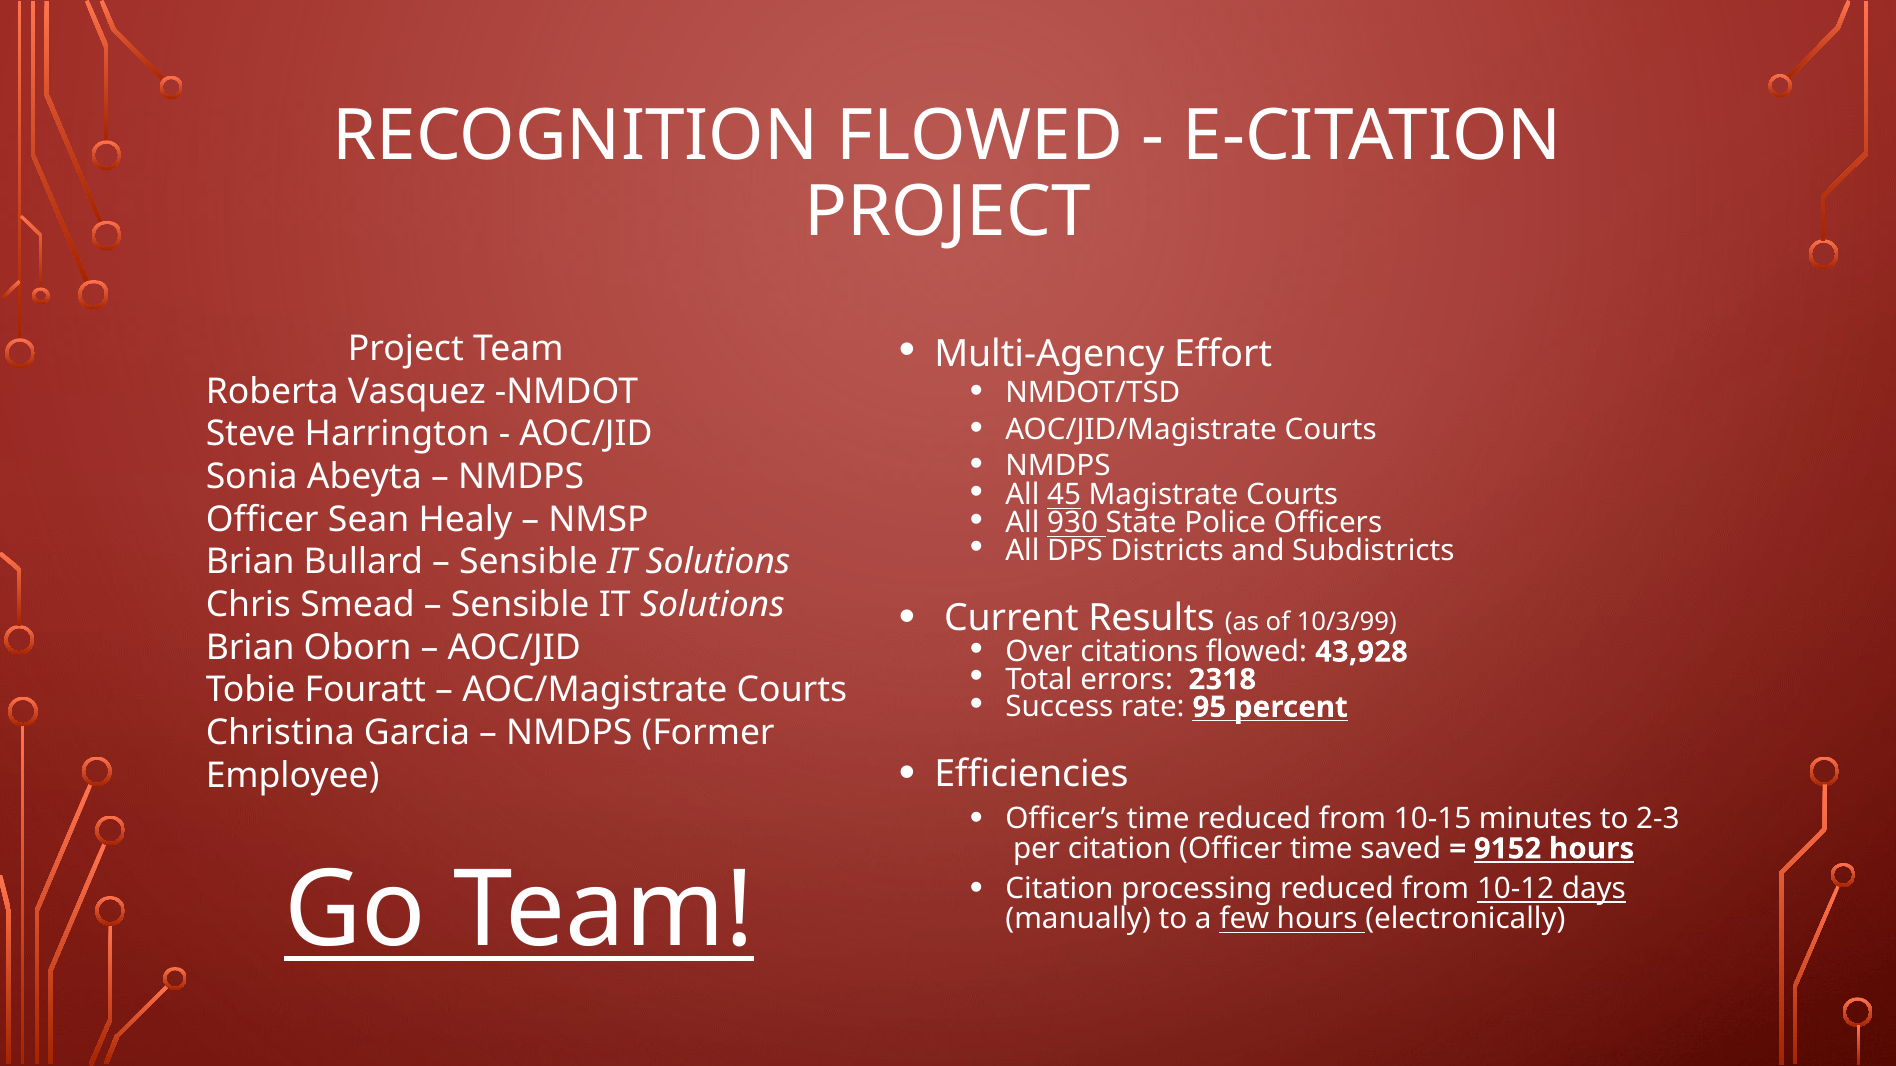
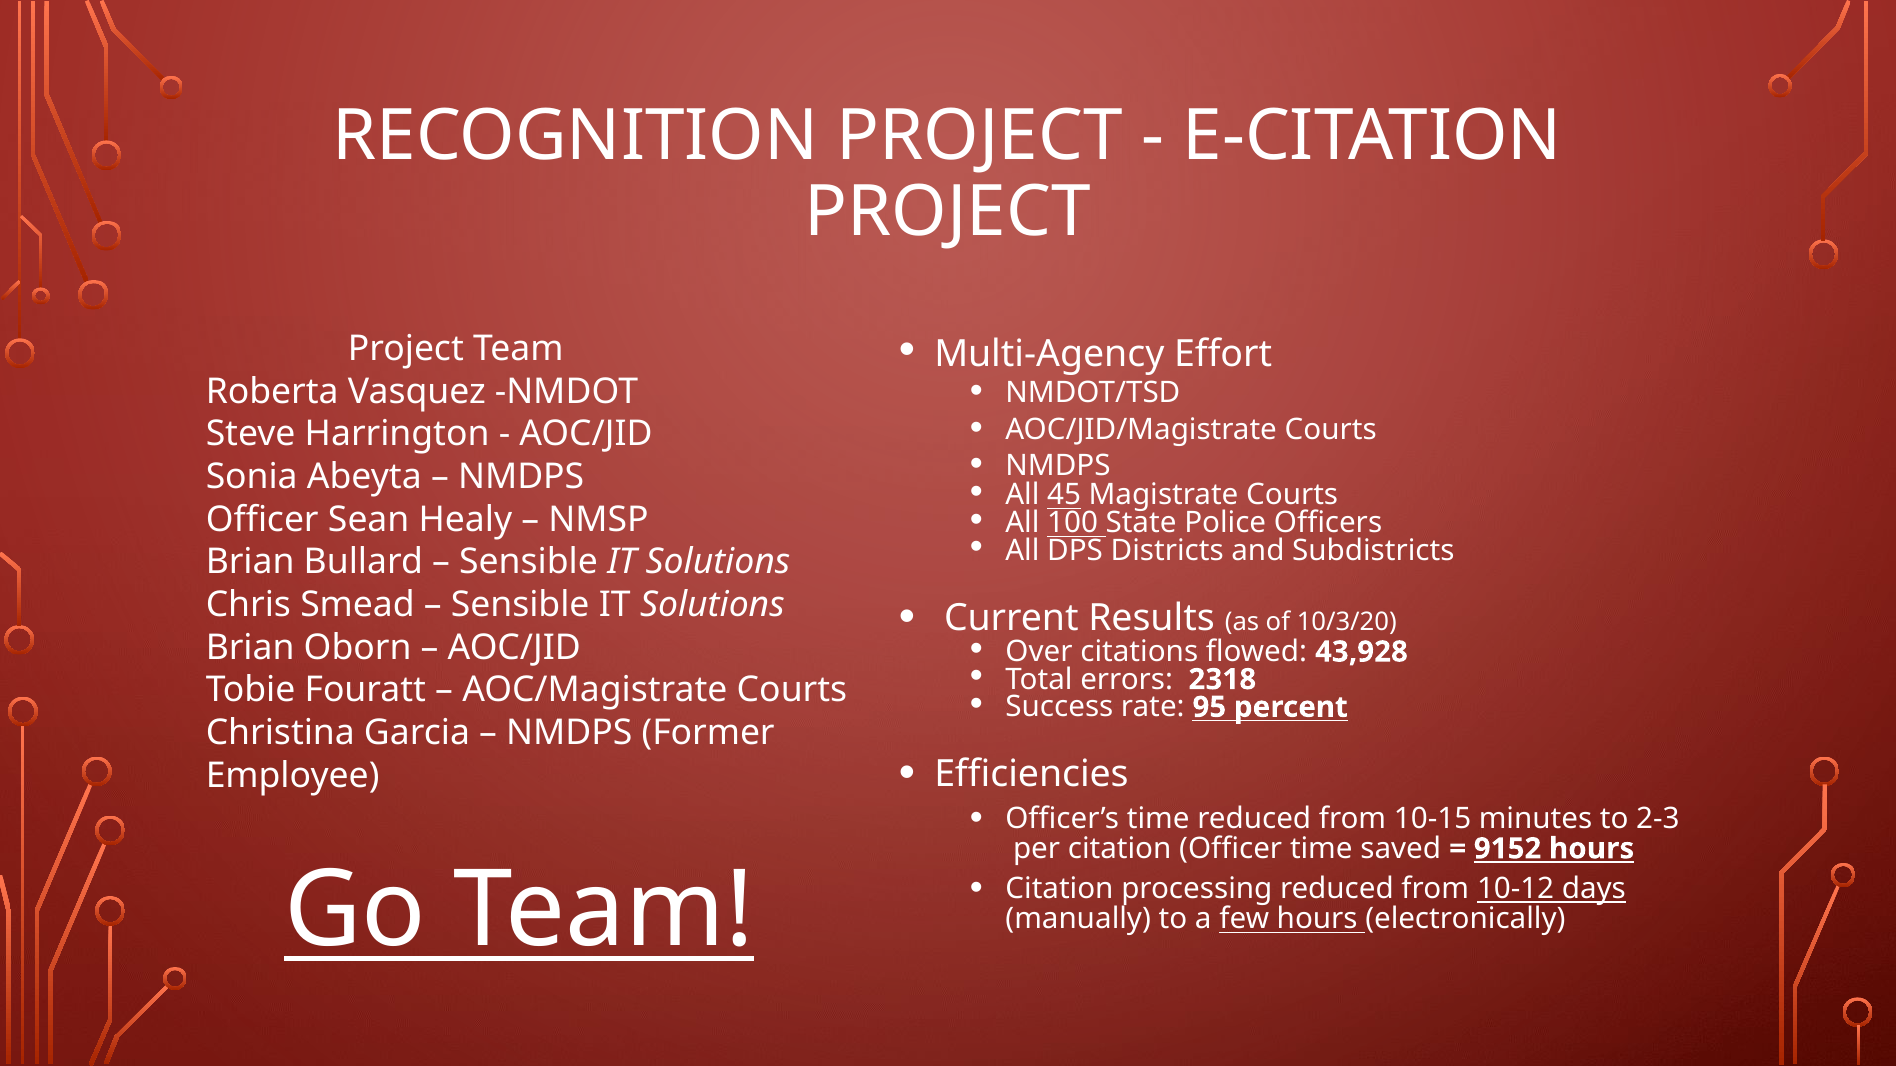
RECOGNITION FLOWED: FLOWED -> PROJECT (980, 136)
930: 930 -> 100 (1073, 523)
10/3/99: 10/3/99 -> 10/3/20 (1347, 622)
